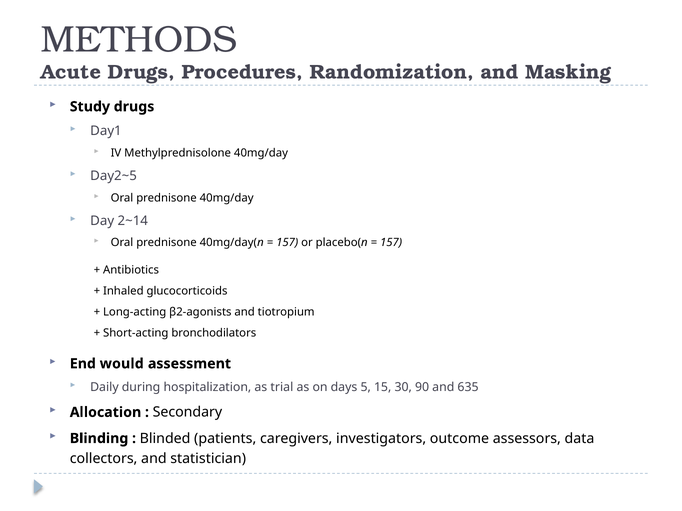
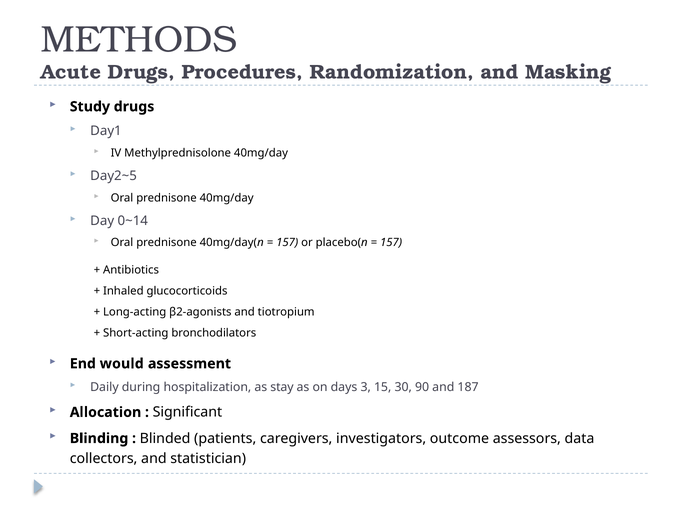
2~14: 2~14 -> 0~14 (133, 221)
trial: trial -> stay (282, 387)
5: 5 -> 3 (366, 387)
635: 635 -> 187 (468, 387)
Secondary: Secondary -> Significant (187, 413)
